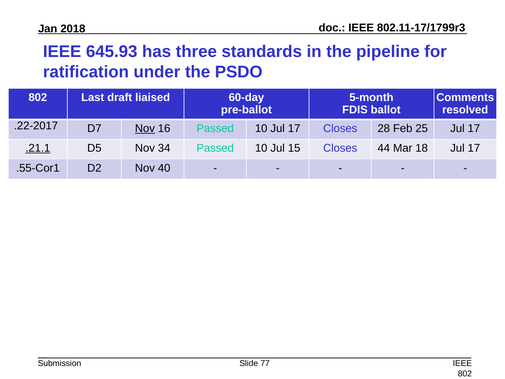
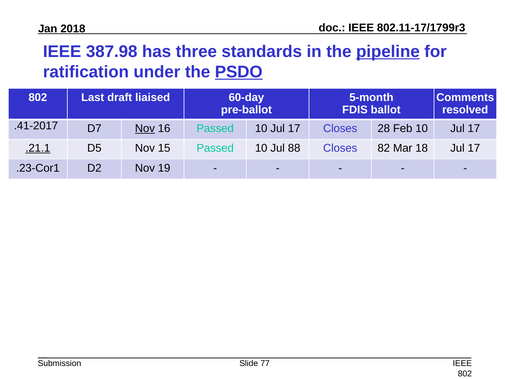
645.93: 645.93 -> 387.98 (112, 52)
pipeline underline: none -> present (388, 52)
PSDO underline: none -> present (239, 72)
.22-2017: .22-2017 -> .41-2017 (36, 126)
Feb 25: 25 -> 10 (422, 128)
34: 34 -> 15 (164, 148)
15: 15 -> 88 (294, 148)
44: 44 -> 82 (384, 148)
.55-Cor1: .55-Cor1 -> .23-Cor1 (38, 168)
40: 40 -> 19 (164, 168)
